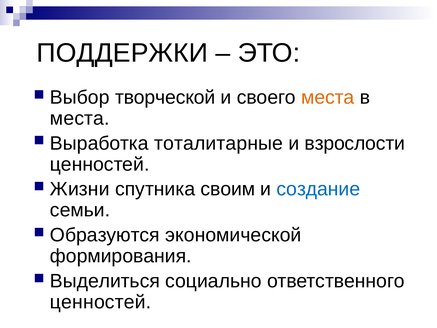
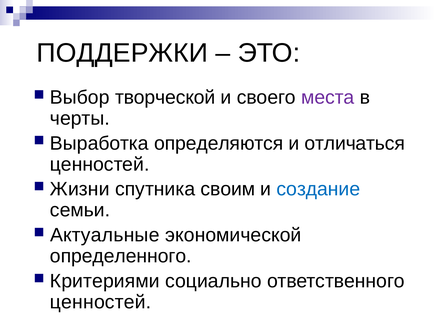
места colour: orange -> purple (328, 97)
места: места -> черты (80, 118)
тоталитарные: тоталитарные -> определяются (219, 143)
взрослости: взрослости -> отличаться (355, 143)
Образуются: Образуются -> Актуальные (105, 235)
формирования: формирования -> определенного (121, 256)
Выделиться: Выделиться -> Критериями (105, 281)
